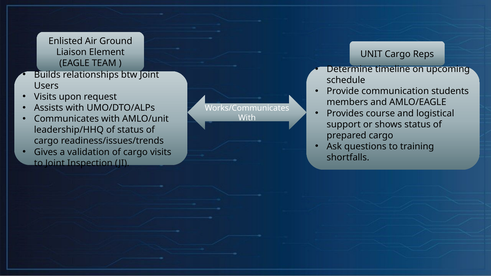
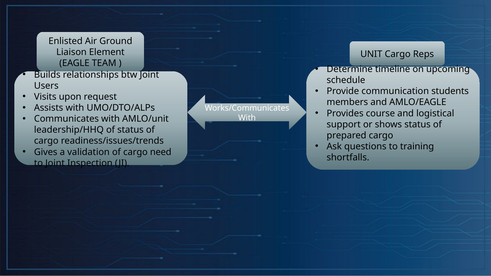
cargo visits: visits -> need (161, 152)
